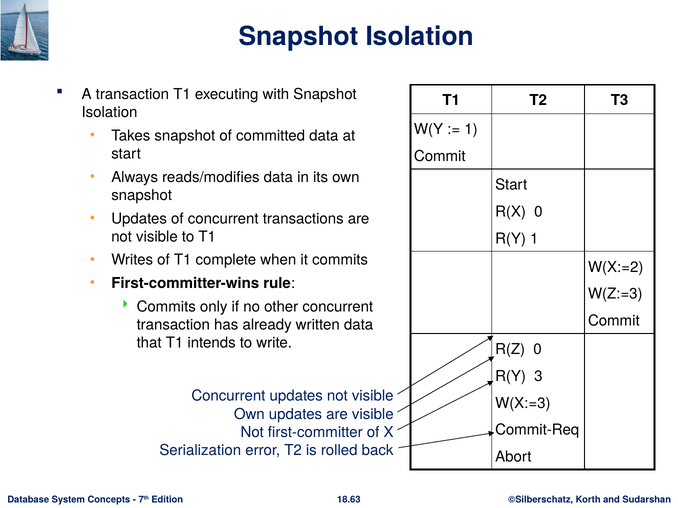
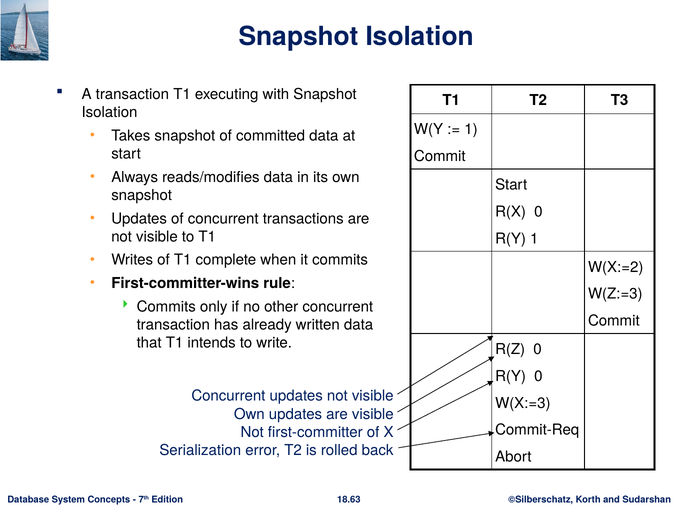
3: 3 -> 0 (538, 376)
